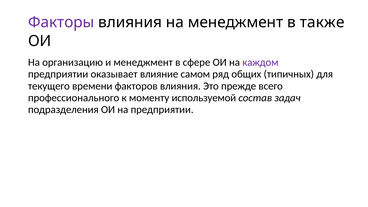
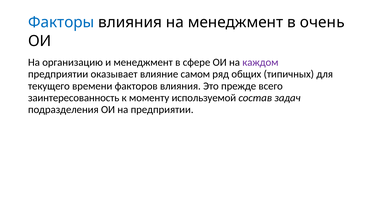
Факторы colour: purple -> blue (61, 22)
также: также -> очень (322, 22)
профессионального: профессионального -> заинтересованность (74, 98)
